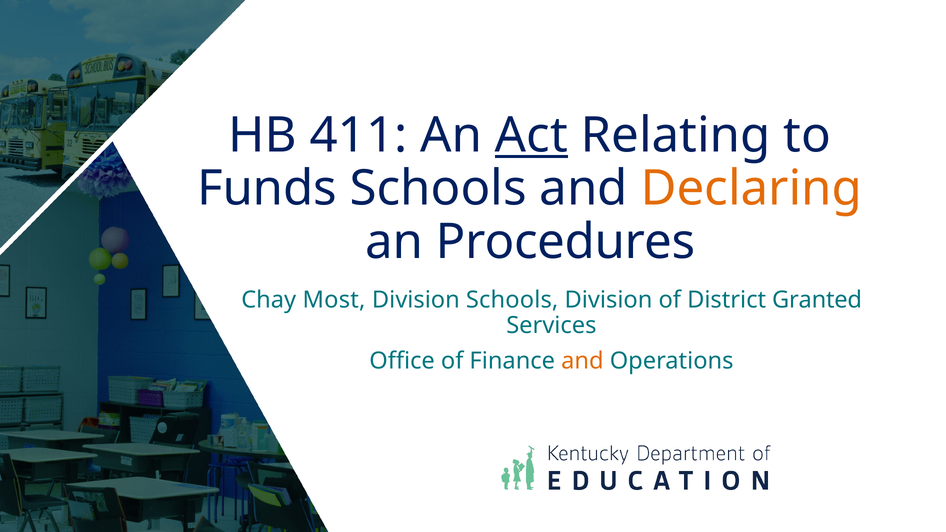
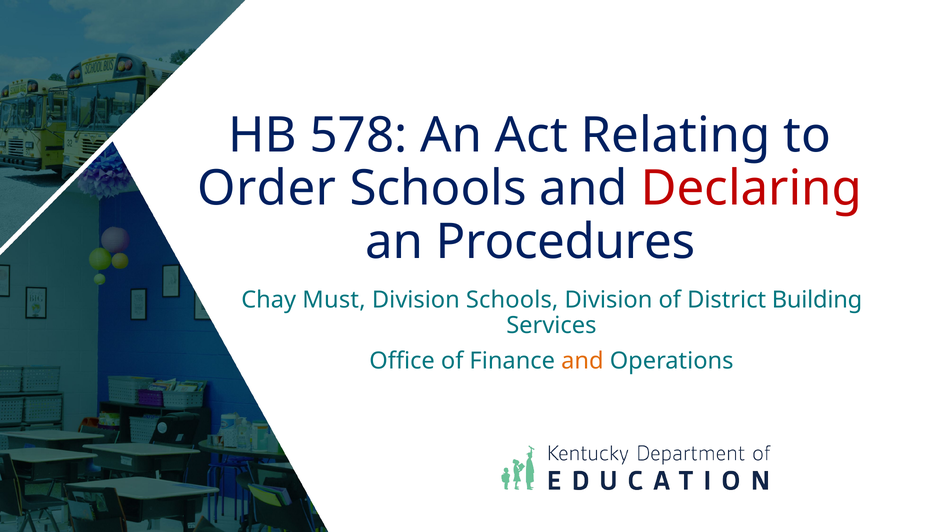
411: 411 -> 578 (359, 135)
Act underline: present -> none (531, 135)
Funds: Funds -> Order (267, 189)
Declaring colour: orange -> red (751, 189)
Most: Most -> Must (334, 300)
Granted: Granted -> Building (817, 300)
